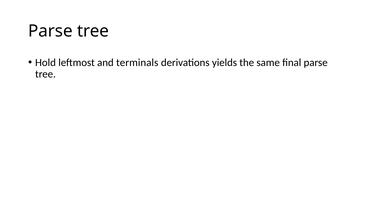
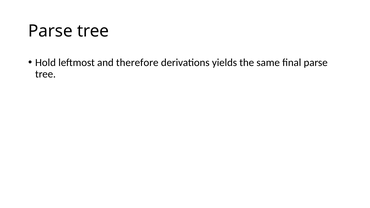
terminals: terminals -> therefore (137, 63)
